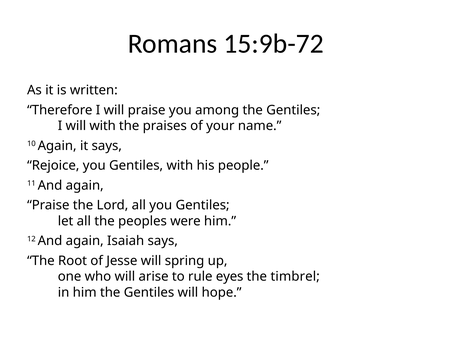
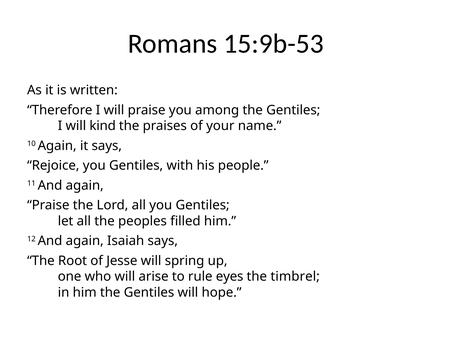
15:9b-72: 15:9b-72 -> 15:9b-53 (274, 44)
will with: with -> kind (103, 126)
were: were -> filled (185, 221)
